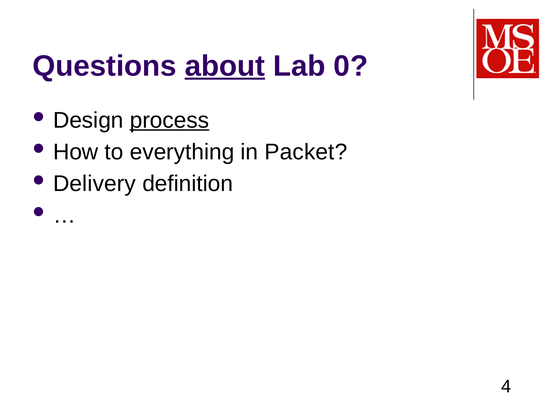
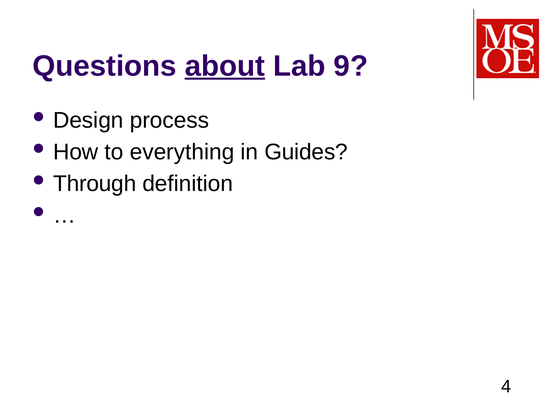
0: 0 -> 9 (351, 66)
process underline: present -> none (169, 120)
Packet: Packet -> Guides (306, 152)
Delivery: Delivery -> Through (95, 184)
